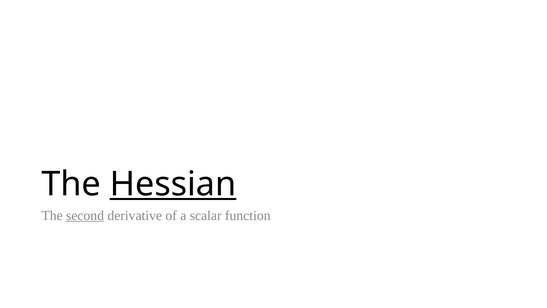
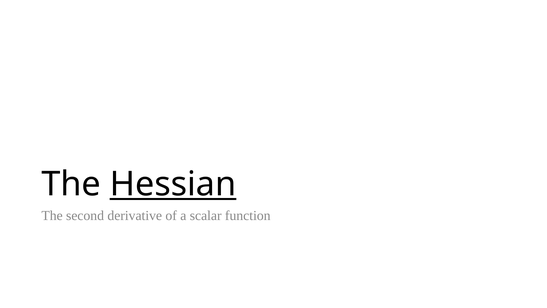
second underline: present -> none (85, 215)
